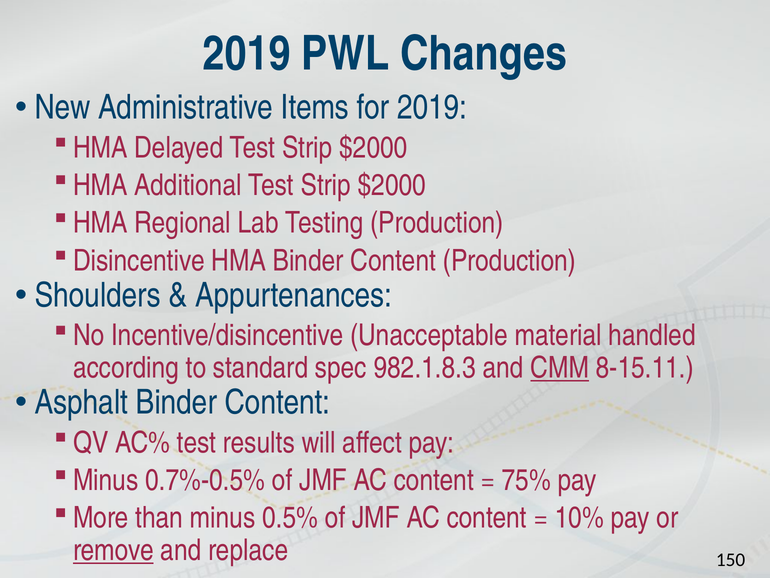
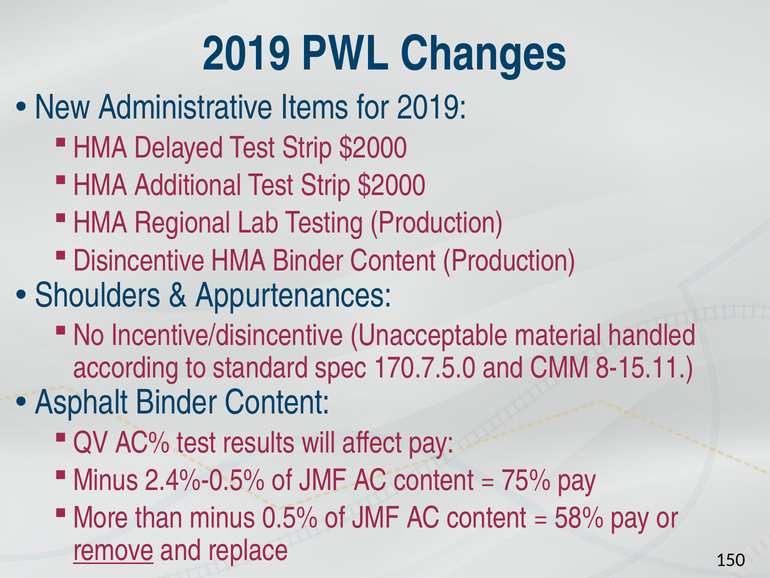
982.1.8.3: 982.1.8.3 -> 170.7.5.0 (425, 368)
CMM underline: present -> none (560, 368)
0.7%-0.5%: 0.7%-0.5% -> 2.4%-0.5% (205, 480)
10%: 10% -> 58% (579, 518)
